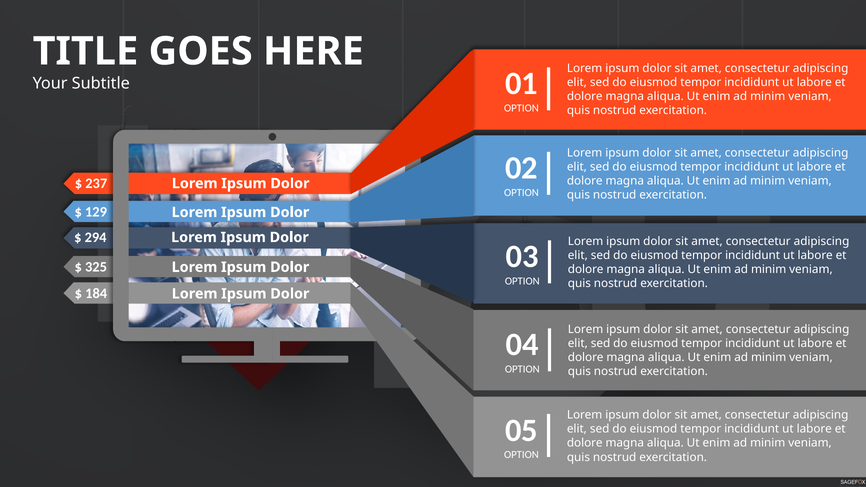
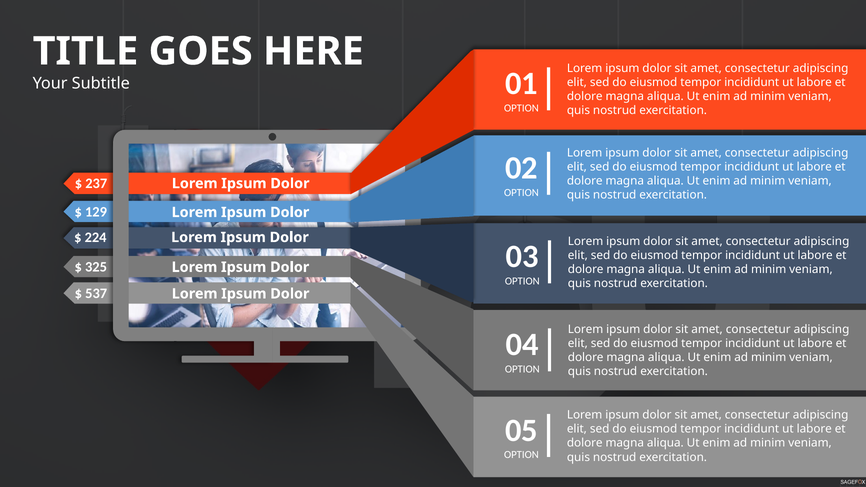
294: 294 -> 224 (96, 237)
184: 184 -> 537 (96, 294)
